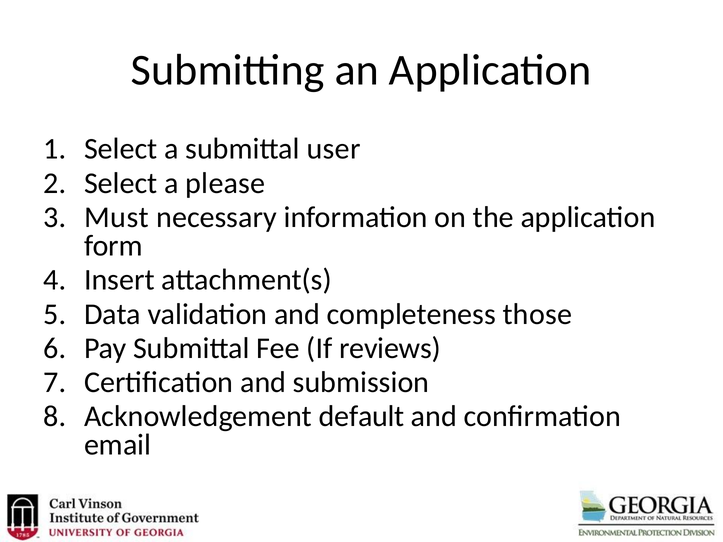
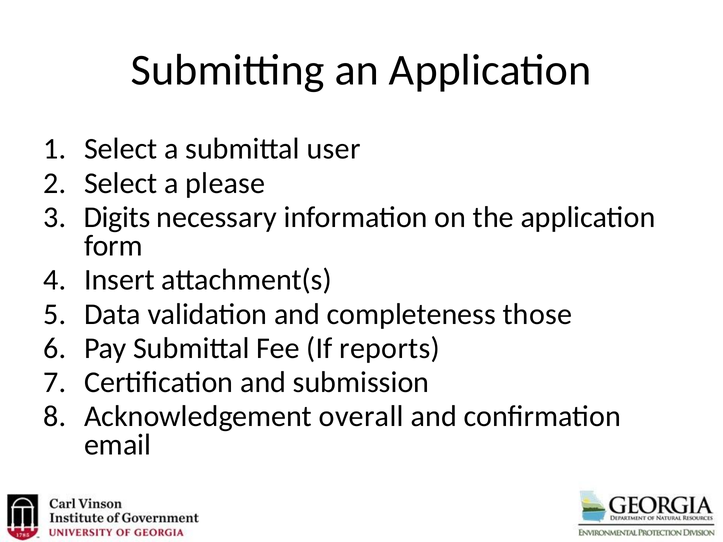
Must: Must -> Digits (117, 217)
reviews: reviews -> reports (390, 348)
default: default -> overall (361, 416)
